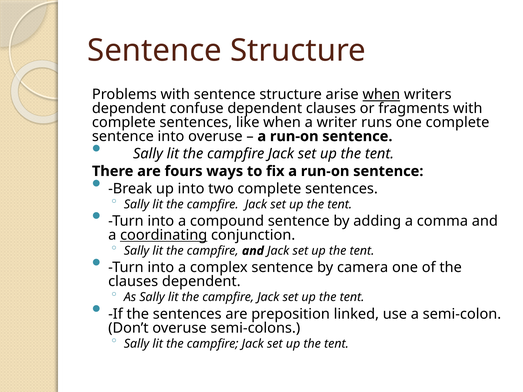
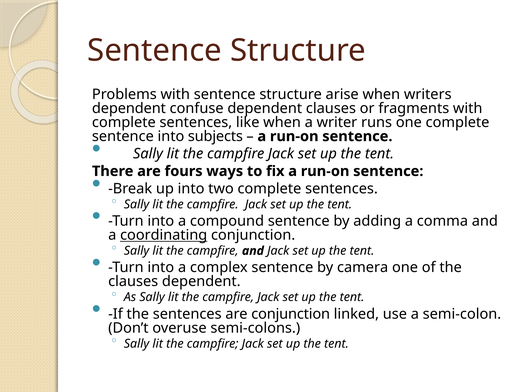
when underline: present -> none (381, 95)
into overuse: overuse -> subjects (215, 136)
are preposition: preposition -> conjunction (291, 314)
